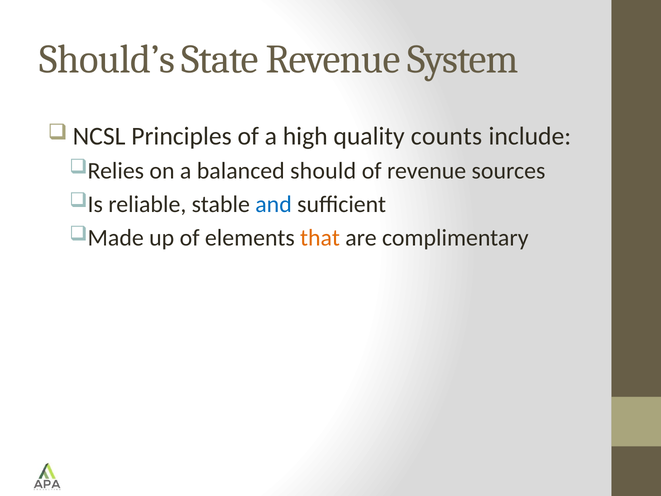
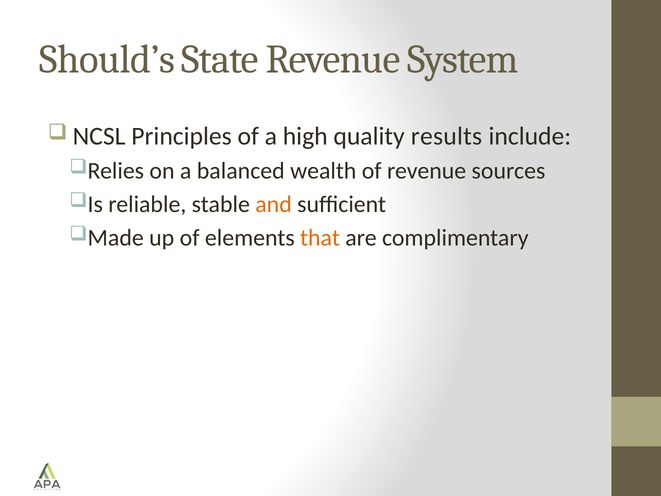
counts: counts -> results (446, 136)
should: should -> wealth (323, 171)
and colour: blue -> orange (274, 204)
